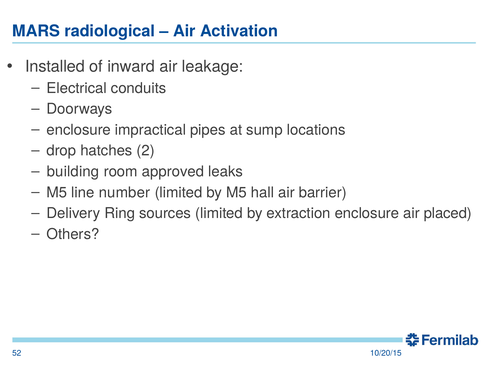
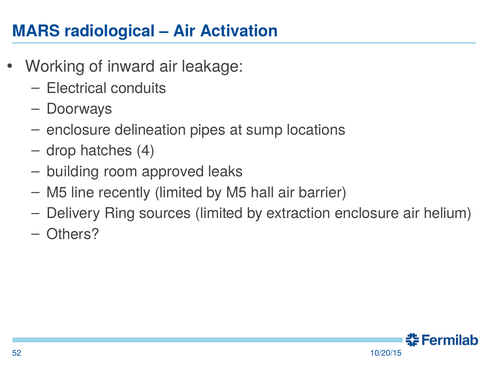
Installed: Installed -> Working (55, 67)
impractical: impractical -> delineation (151, 130)
2: 2 -> 4 (146, 151)
number: number -> recently (125, 192)
placed: placed -> helium (448, 213)
